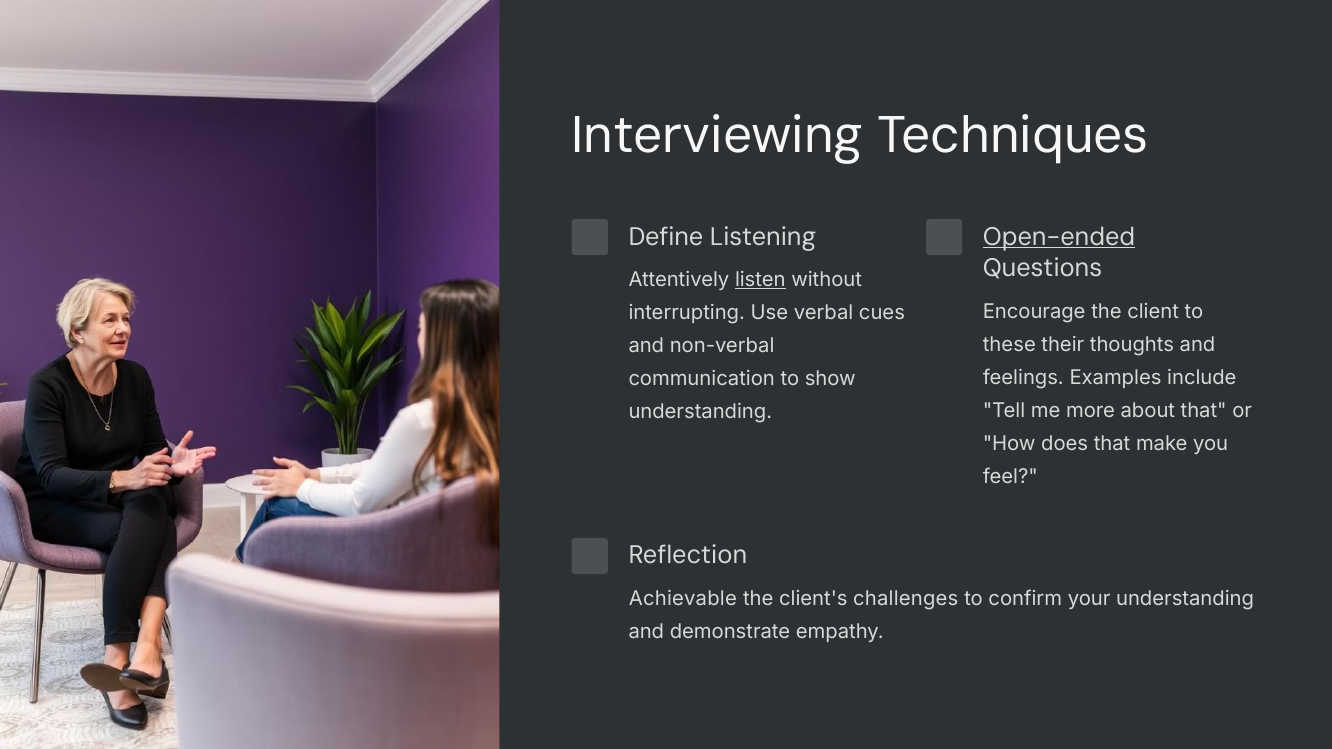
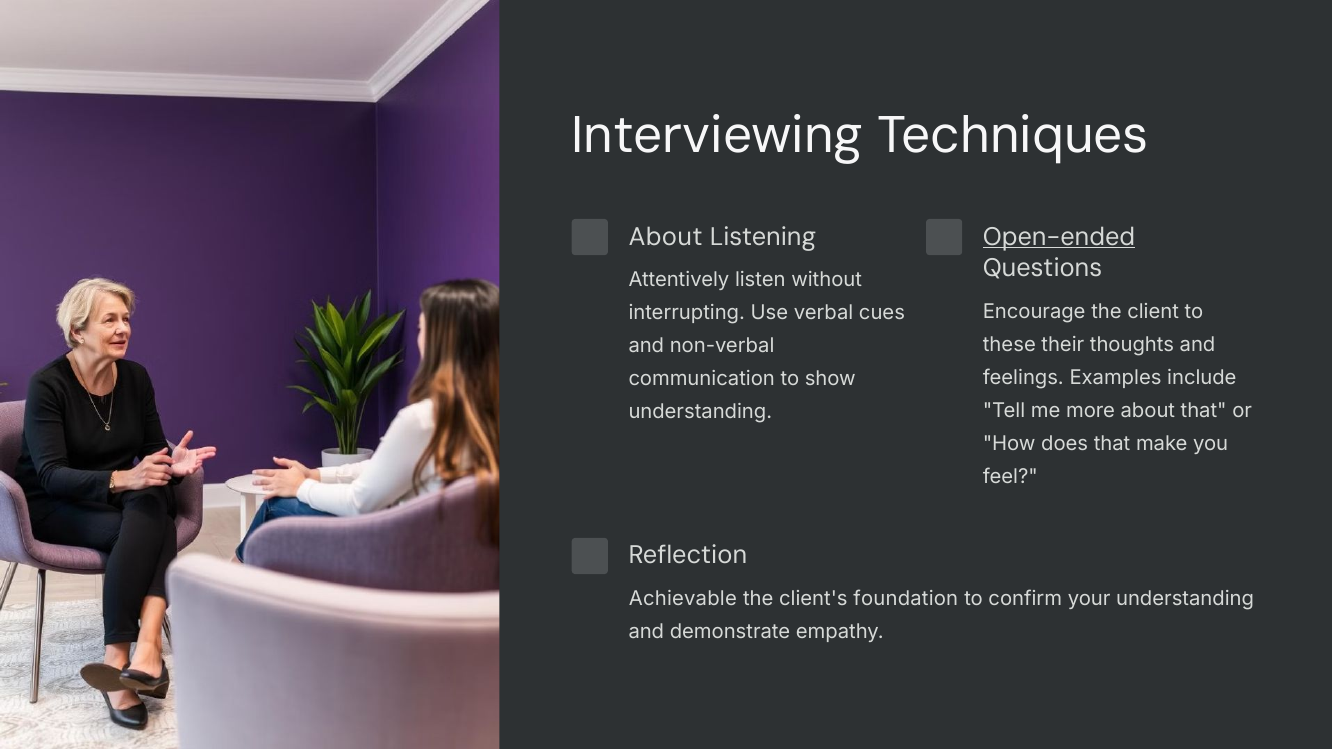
Define: Define -> About (666, 237)
listen underline: present -> none (760, 280)
challenges: challenges -> foundation (906, 599)
